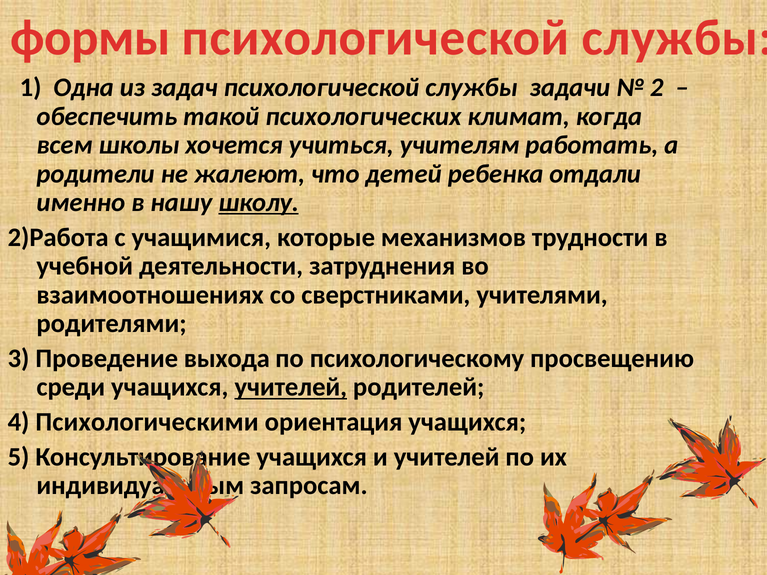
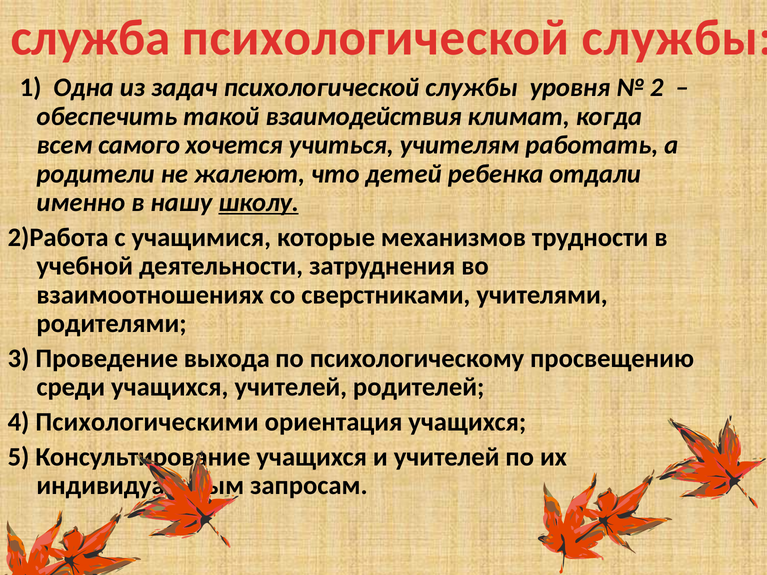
формы: формы -> служба (90, 38)
задачи: задачи -> уровня (570, 88)
психологических: психологических -> взаимодействия (364, 116)
школы: школы -> самого (139, 145)
учителей underline: present -> none (291, 387)
